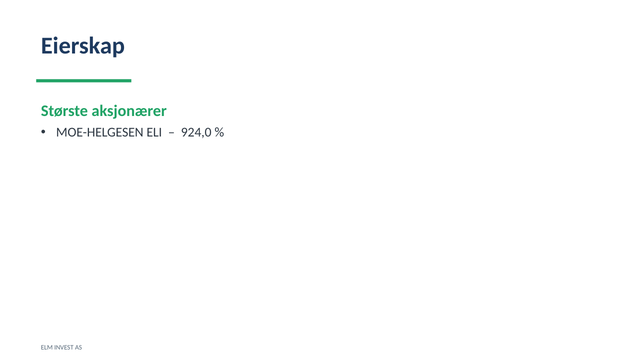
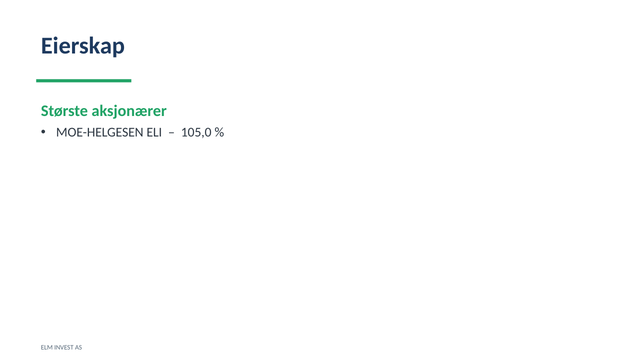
924,0: 924,0 -> 105,0 (196, 132)
